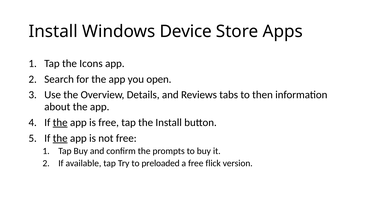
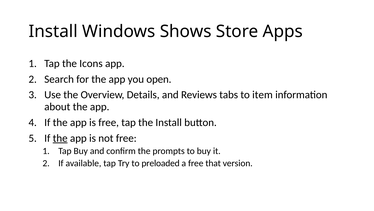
Device: Device -> Shows (186, 31)
then: then -> item (262, 95)
the underline: present -> none (60, 122)
flick: flick -> that (213, 163)
